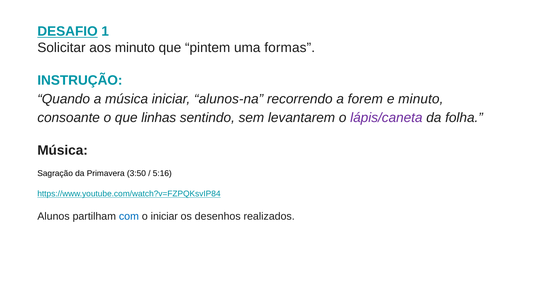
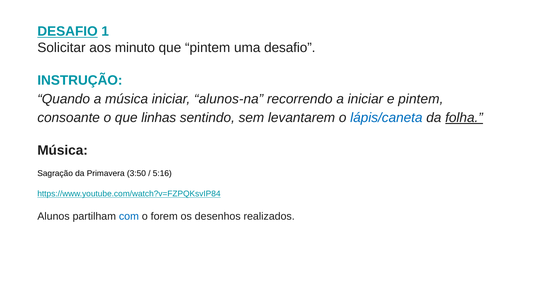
uma formas: formas -> desafio (290, 48)
a forem: forem -> iniciar (365, 99)
e minuto: minuto -> pintem (421, 99)
lápis/caneta colour: purple -> blue (386, 118)
folha underline: none -> present (464, 118)
o iniciar: iniciar -> forem (164, 217)
